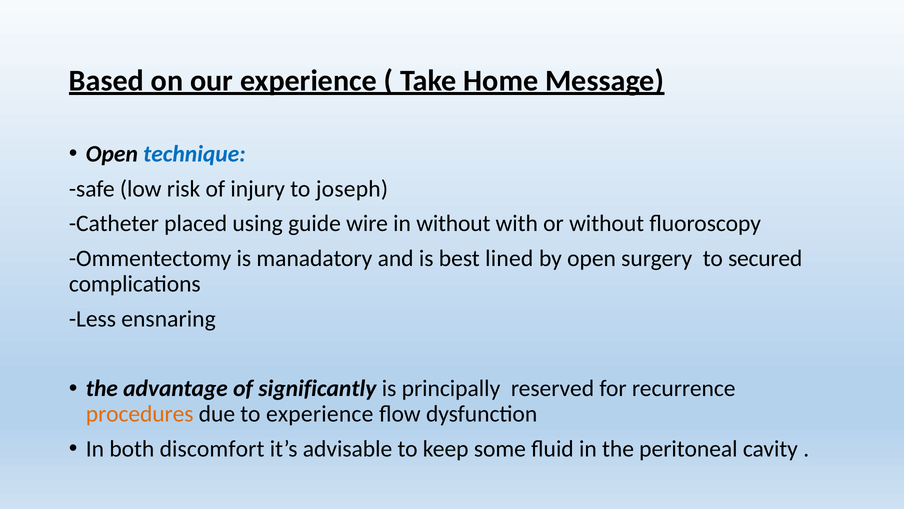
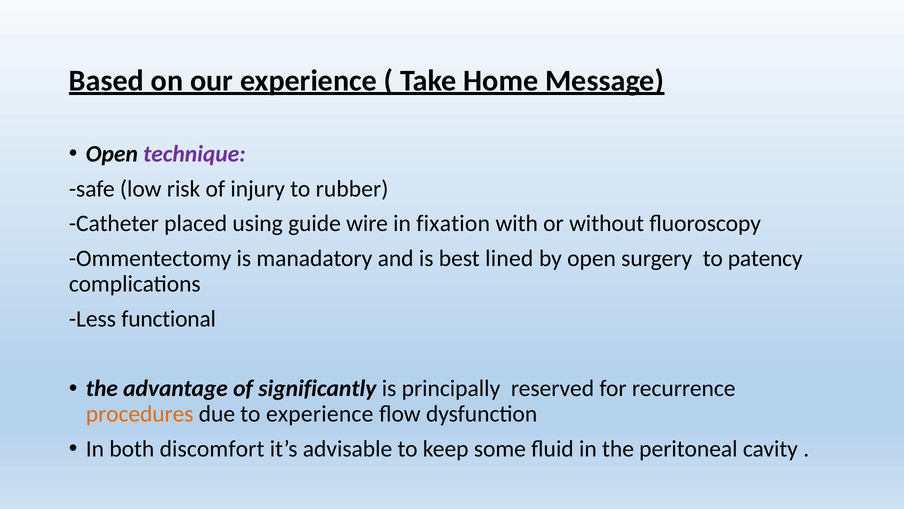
technique colour: blue -> purple (194, 154)
joseph: joseph -> rubber (352, 189)
in without: without -> fixation (453, 223)
secured: secured -> patency (765, 258)
ensnaring: ensnaring -> functional (169, 319)
